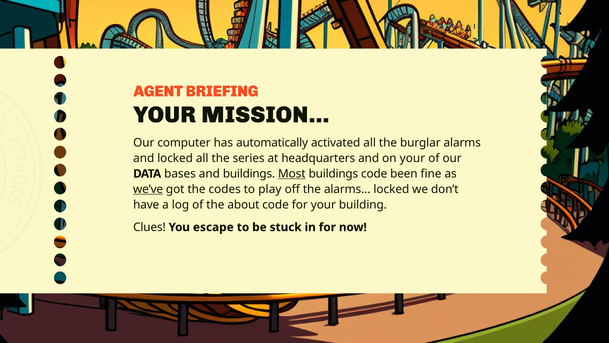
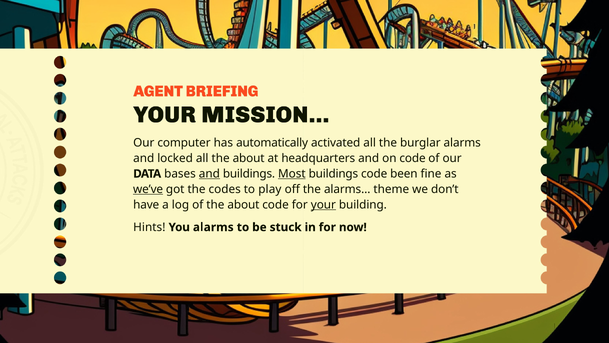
all the series: series -> about (249, 158)
on your: your -> code (413, 158)
and underline: none -> present (209, 174)
alarms… locked: locked -> theme (391, 189)
your underline: none -> present (323, 205)
Clues: Clues -> Hints (149, 227)
You escape: escape -> alarms (213, 227)
